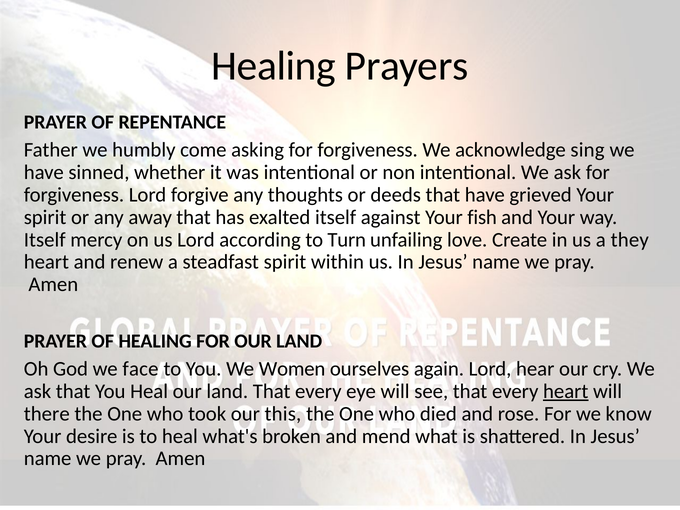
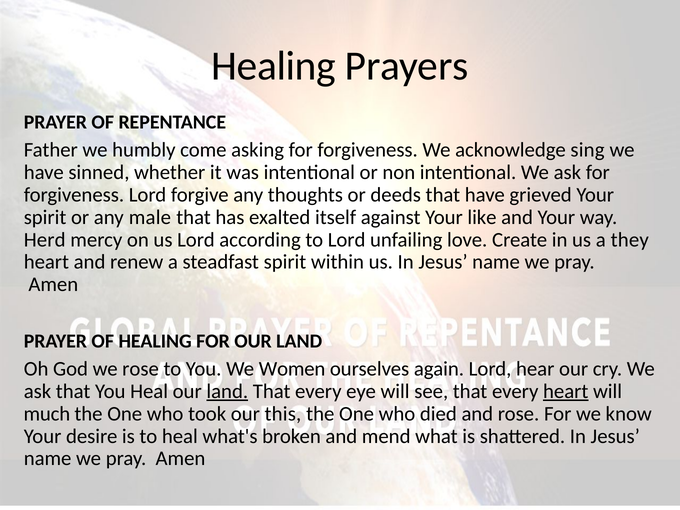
away: away -> male (150, 217)
fish: fish -> like (482, 217)
Itself: Itself -> Herd (45, 240)
to Turn: Turn -> Lord (347, 240)
we face: face -> rose (141, 369)
land underline: none -> present (227, 391)
there: there -> much (47, 414)
